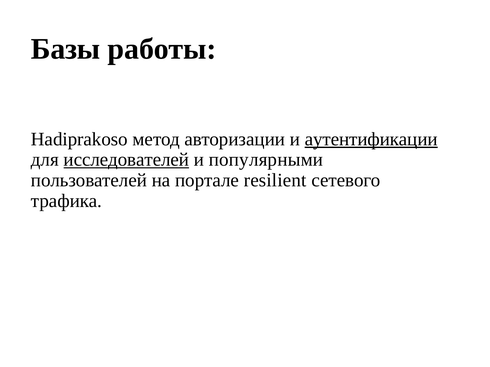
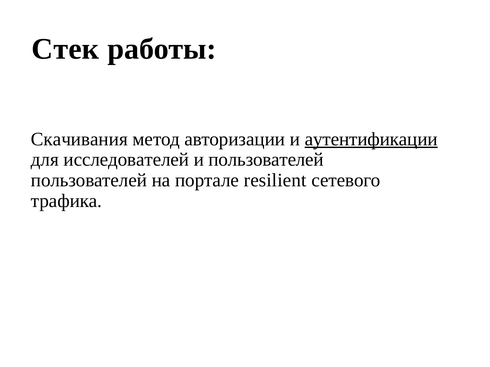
Базы: Базы -> Стек (65, 49)
Hadiprakoso: Hadiprakoso -> Скачивания (79, 139)
исследователей underline: present -> none (126, 160)
и популярными: популярными -> пользователей (266, 160)
